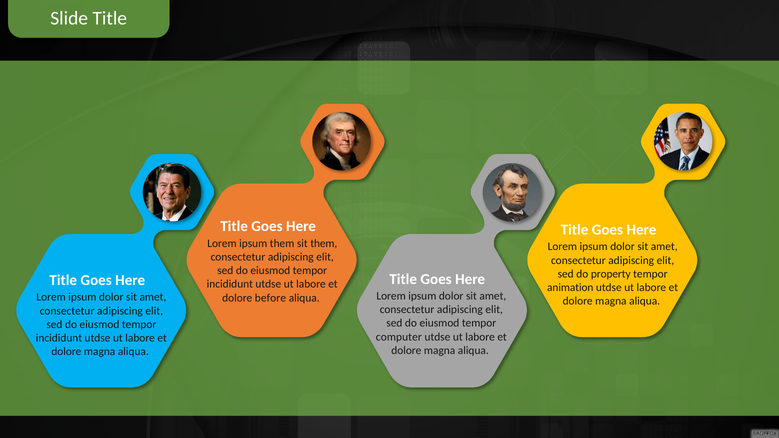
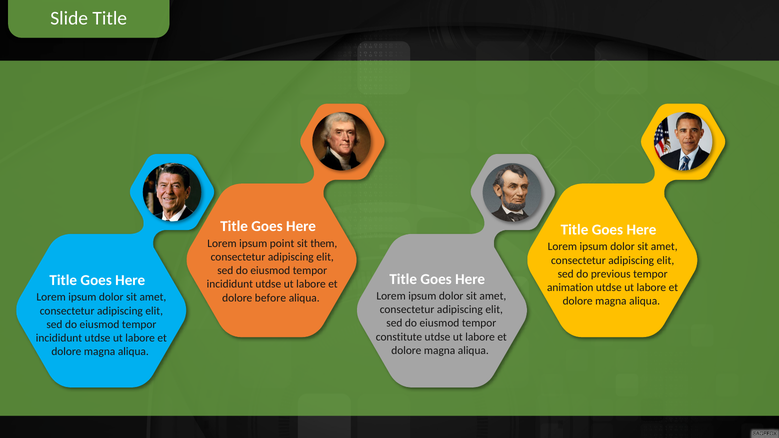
ipsum them: them -> point (282, 243)
property: property -> previous (611, 274)
computer: computer -> constitute (399, 337)
